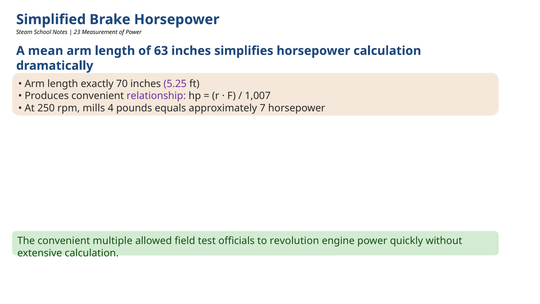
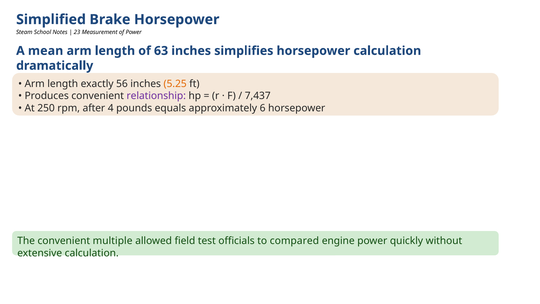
70: 70 -> 56 (122, 84)
5.25 colour: purple -> orange (175, 84)
1,007: 1,007 -> 7,437 (258, 96)
mills: mills -> after (94, 108)
7: 7 -> 6 (263, 108)
revolution: revolution -> compared (294, 241)
